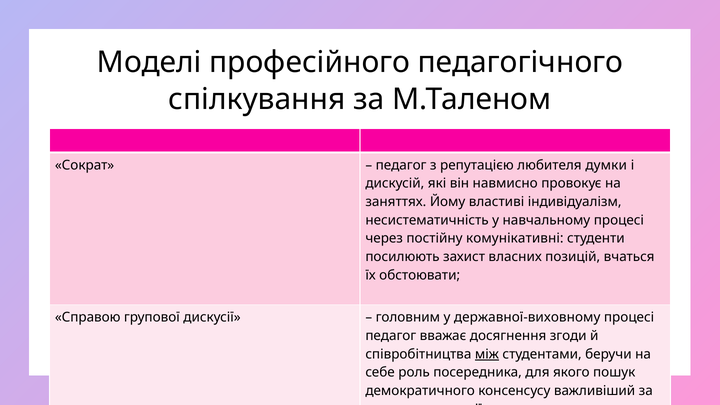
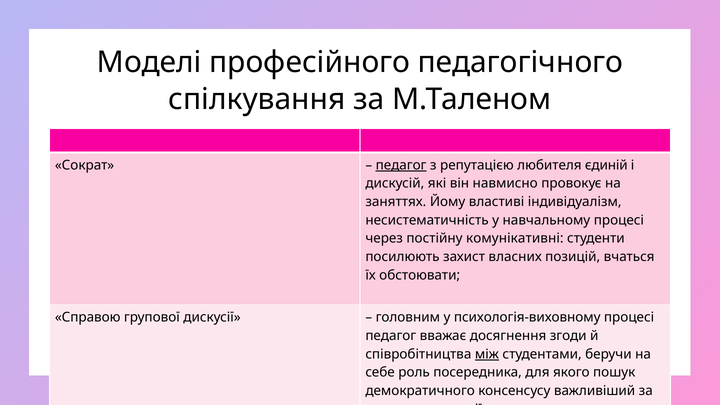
педагог underline: none -> present (401, 165)
думки: думки -> єдиній (606, 165)
державної-виховному: державної-виховному -> психологія-виховному (527, 317)
